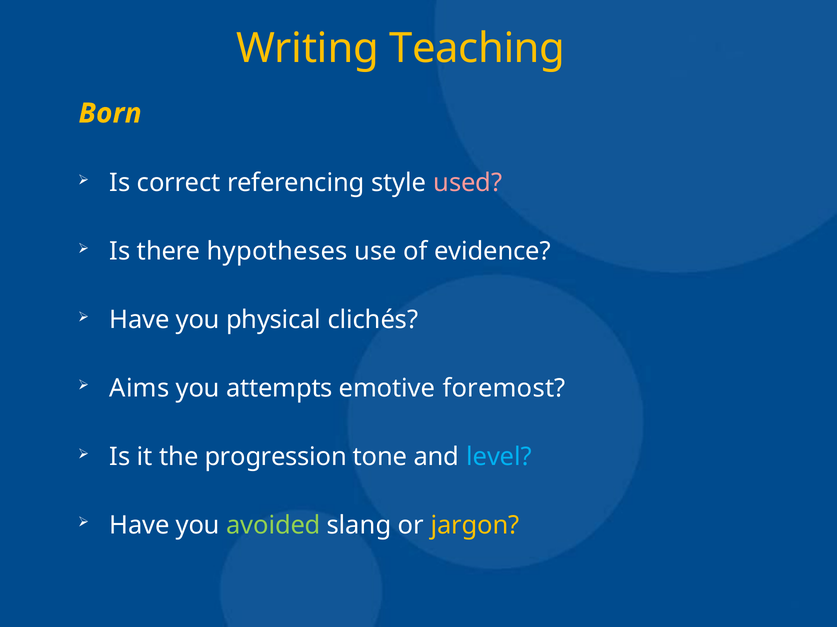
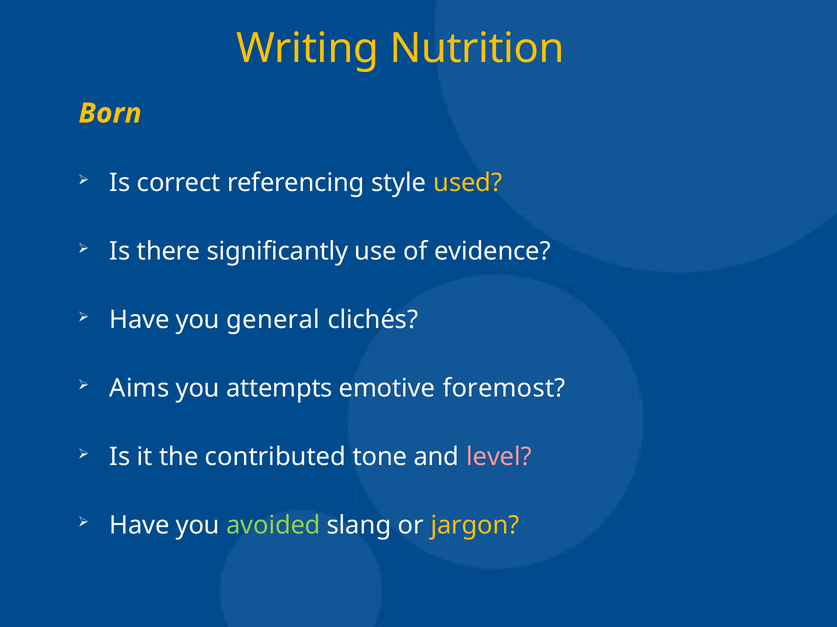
Teaching: Teaching -> Nutrition (477, 48)
used colour: pink -> yellow (468, 183)
hypotheses: hypotheses -> significantly (277, 252)
physical: physical -> general (273, 320)
progression: progression -> contributed (276, 458)
level colour: light blue -> pink (499, 458)
